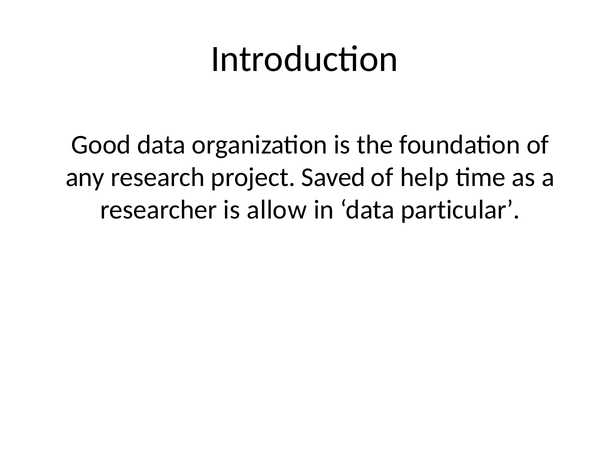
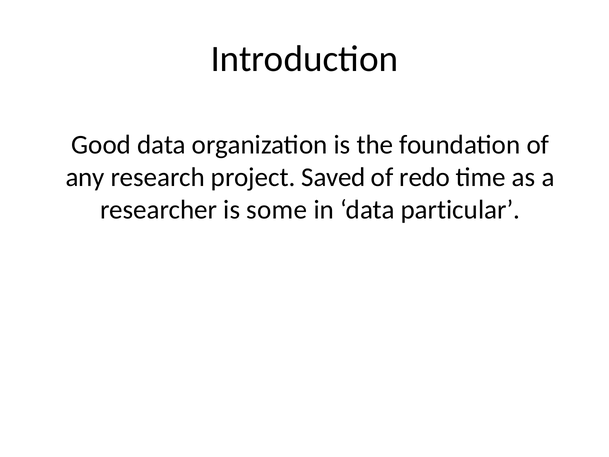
help: help -> redo (425, 177)
allow: allow -> some (277, 210)
